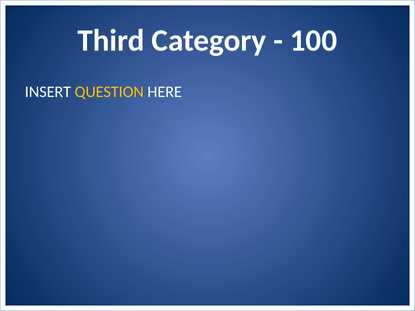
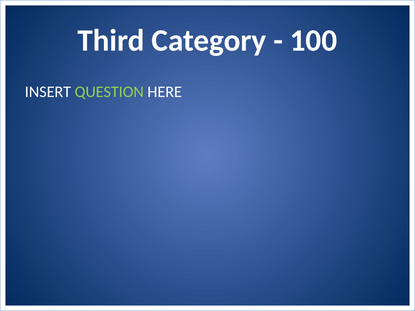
QUESTION colour: yellow -> light green (109, 92)
